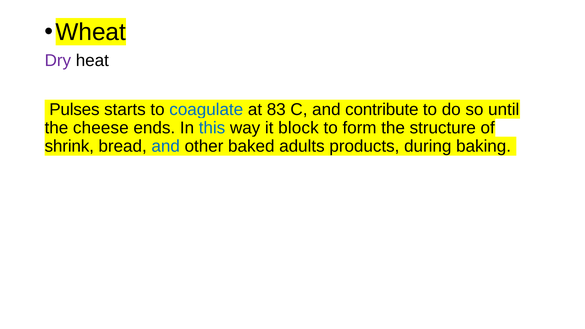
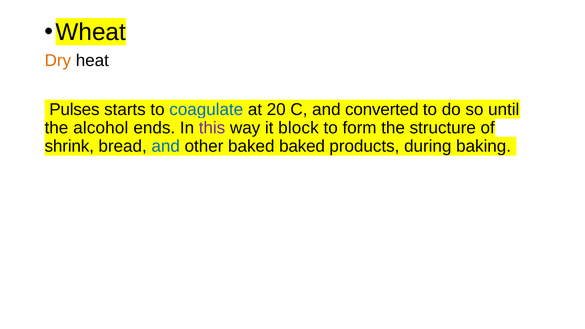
Dry colour: purple -> orange (58, 61)
83: 83 -> 20 (276, 110)
contribute: contribute -> converted (382, 110)
cheese: cheese -> alcohol (101, 128)
this colour: blue -> purple (212, 128)
baked adults: adults -> baked (302, 146)
